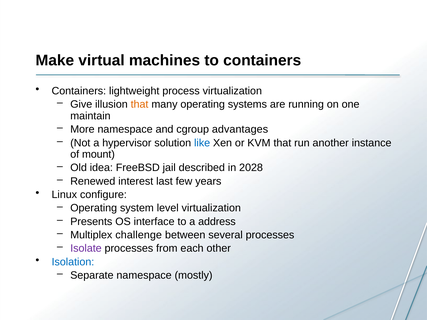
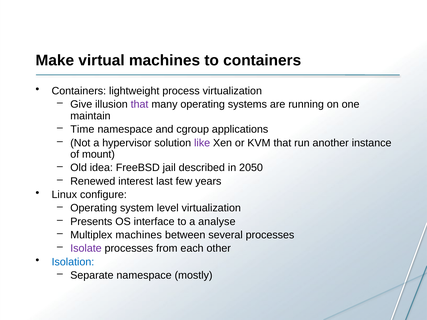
that colour: orange -> purple (140, 105)
More: More -> Time (82, 129)
advantages: advantages -> applications (240, 129)
like colour: blue -> purple (202, 143)
2028: 2028 -> 2050 (251, 168)
address: address -> analyse (217, 222)
Multiplex challenge: challenge -> machines (139, 235)
